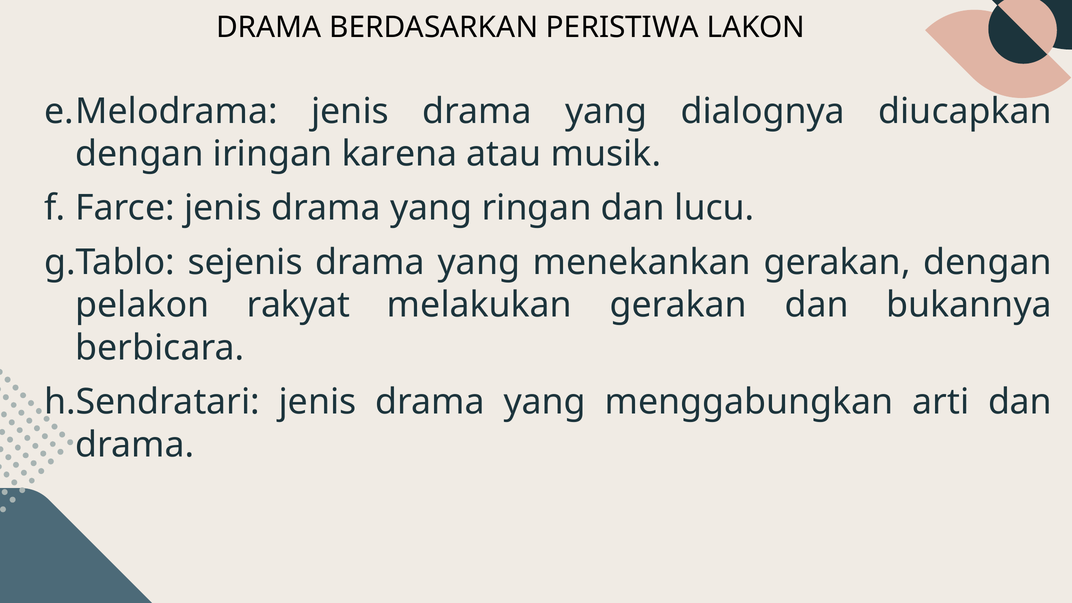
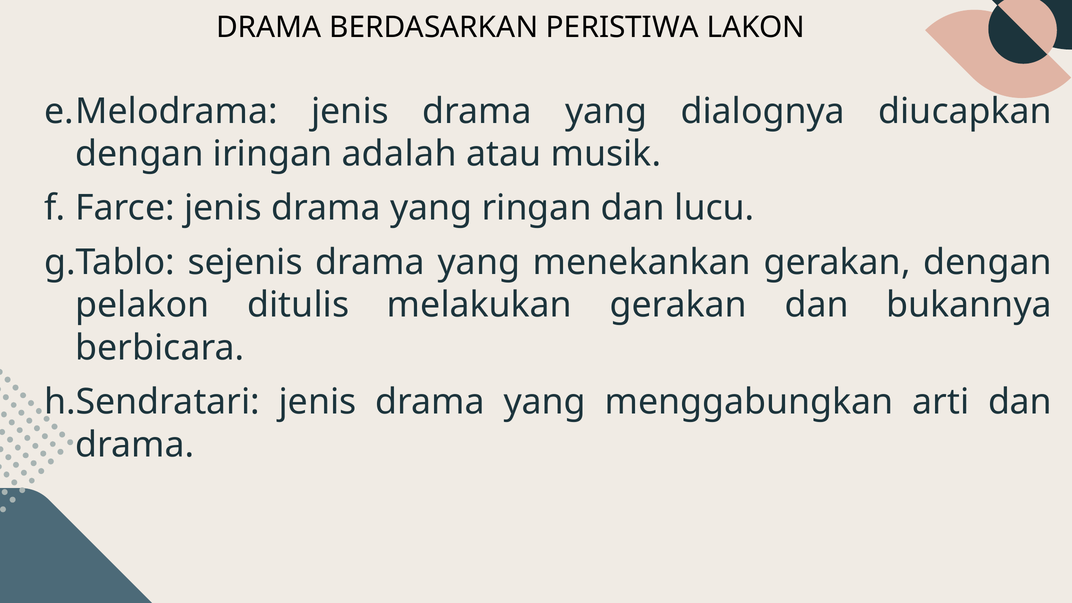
karena: karena -> adalah (399, 154)
rakyat: rakyat -> ditulis (298, 305)
